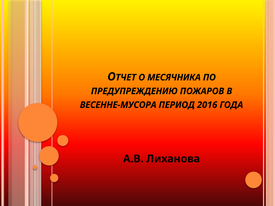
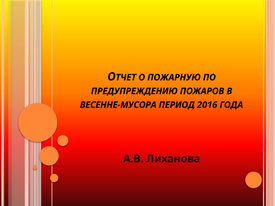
МЕСЯЧНИКА: МЕСЯЧНИКА -> ПОЖАРНУЮ (174, 78)
